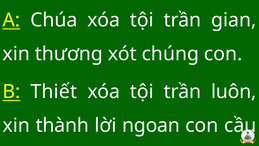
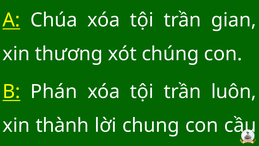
Thiết: Thiết -> Phán (54, 91)
ngoan: ngoan -> chung (151, 125)
